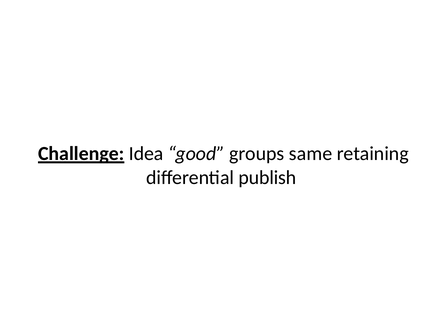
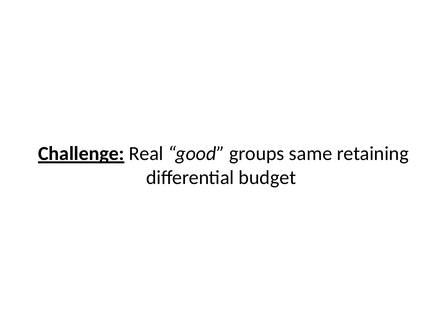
Idea: Idea -> Real (146, 153)
publish: publish -> budget (267, 177)
